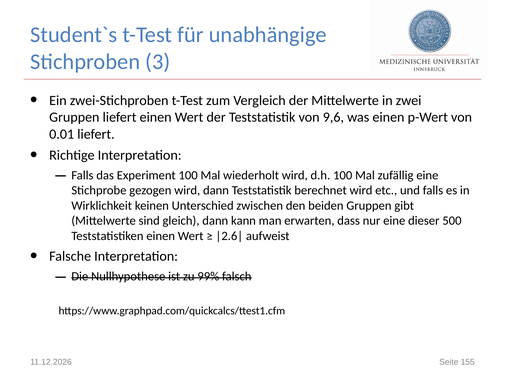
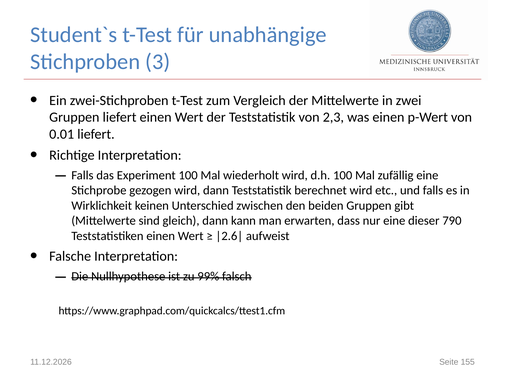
9,6: 9,6 -> 2,3 (333, 117)
500: 500 -> 790 (452, 221)
